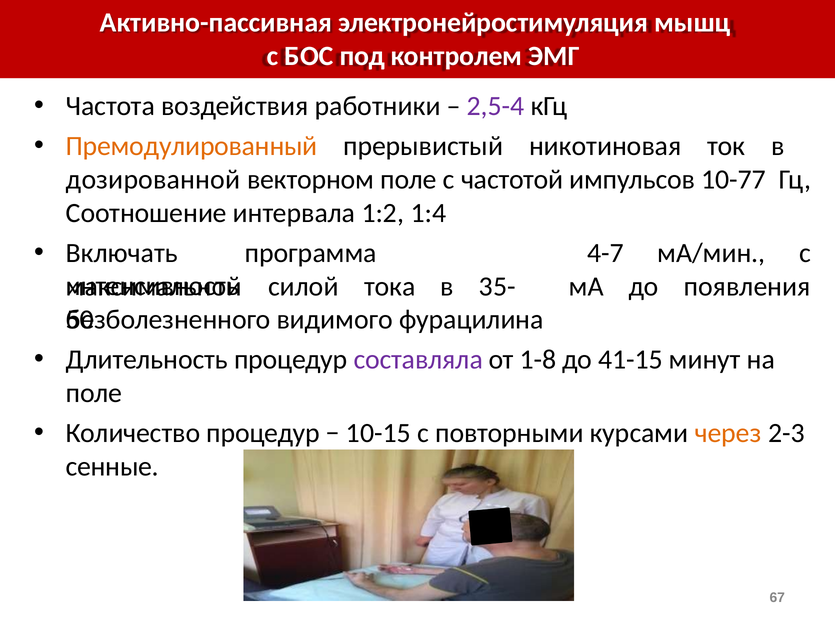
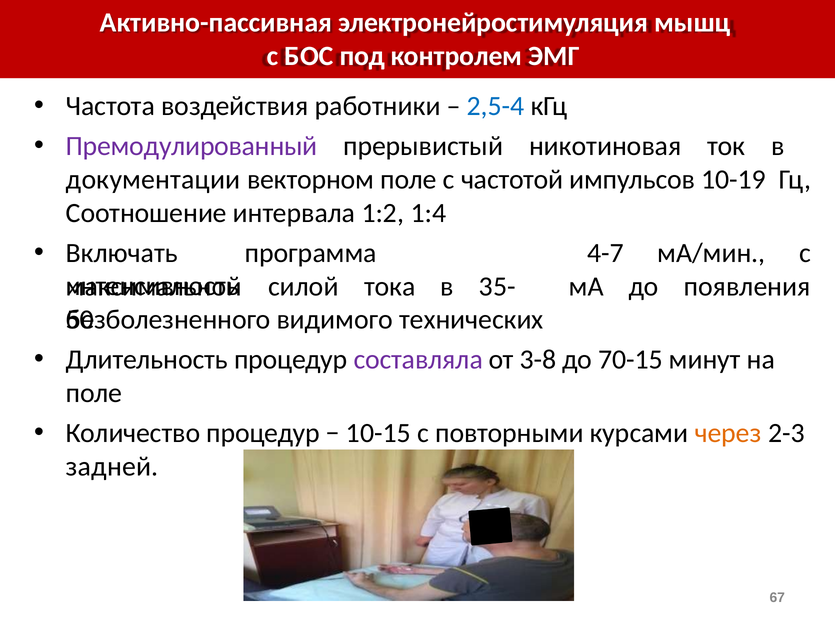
2,5-4 colour: purple -> blue (496, 106)
Премодулированный colour: orange -> purple (192, 146)
дозированной: дозированной -> документации (153, 180)
10-77: 10-77 -> 10-19 (734, 180)
фурацилина: фурацилина -> технических (471, 320)
1-8: 1-8 -> 3-8 (538, 360)
41-15: 41-15 -> 70-15 (630, 360)
сенные: сенные -> задней (112, 467)
